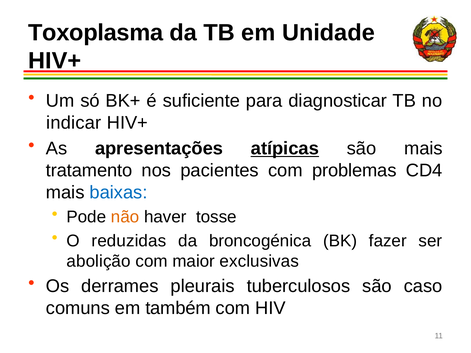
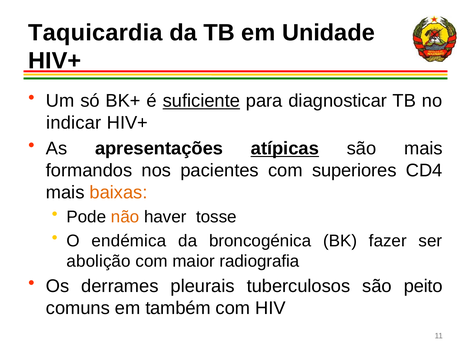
Toxoplasma: Toxoplasma -> Taquicardia (95, 33)
suficiente underline: none -> present (201, 101)
tratamento: tratamento -> formandos (89, 171)
problemas: problemas -> superiores (354, 171)
baixas colour: blue -> orange (119, 193)
reduzidas: reduzidas -> endémica (129, 241)
exclusivas: exclusivas -> radiografia (259, 261)
caso: caso -> peito (423, 286)
